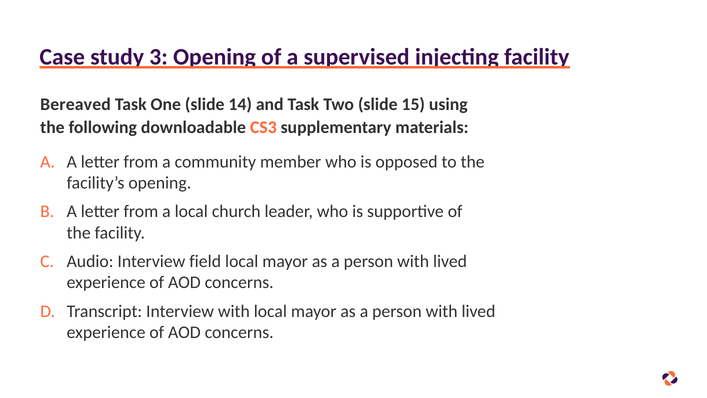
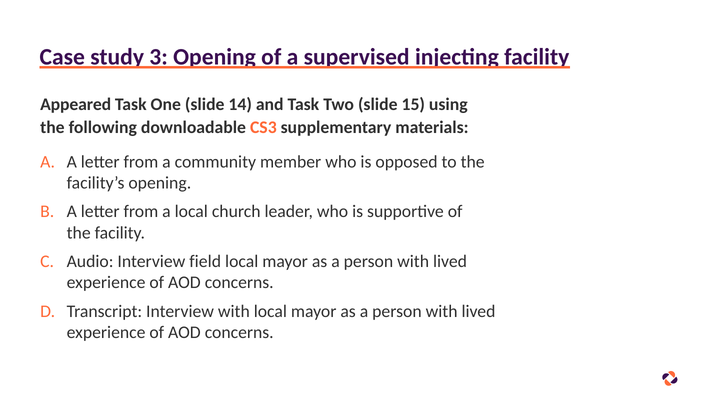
Bereaved: Bereaved -> Appeared (76, 104)
